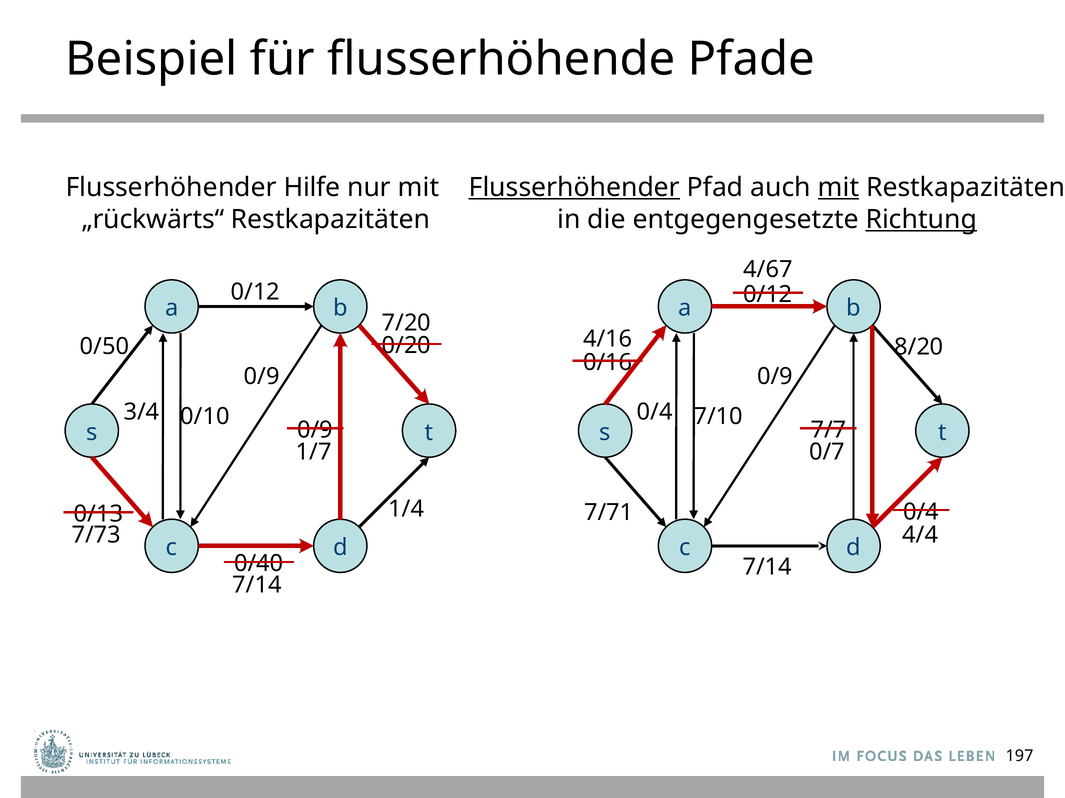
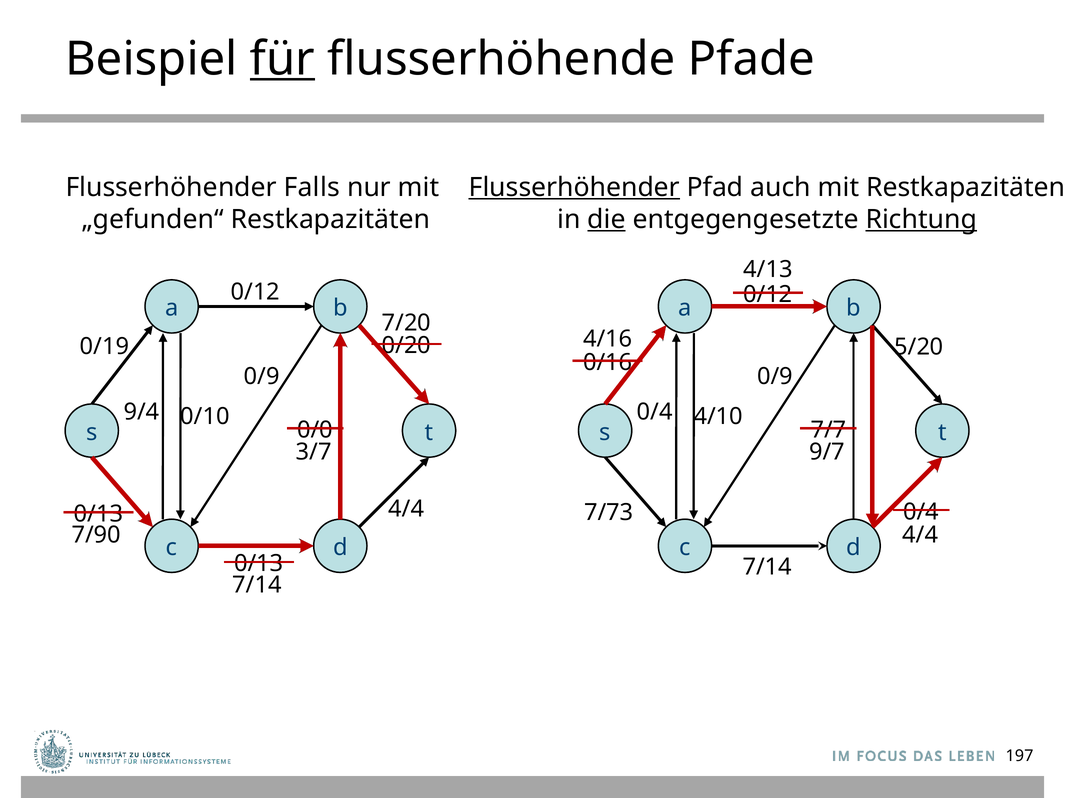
für underline: none -> present (283, 59)
mit underline: present -> none (838, 188)
Hilfe: Hilfe -> Falls (312, 188)
die underline: none -> present (607, 220)
„rückwärts“: „rückwärts“ -> „gefunden“ (153, 220)
4/67: 4/67 -> 4/13 (768, 270)
0/50: 0/50 -> 0/19 (105, 347)
8/20: 8/20 -> 5/20 (919, 347)
3/4: 3/4 -> 9/4 (142, 413)
7/10: 7/10 -> 4/10 (718, 417)
0/9: 0/9 -> 0/0 (315, 430)
1/7: 1/7 -> 3/7 (314, 452)
0/7: 0/7 -> 9/7 (827, 452)
1/4: 1/4 -> 4/4 (406, 510)
7/71: 7/71 -> 7/73 (609, 513)
7/73: 7/73 -> 7/90 (96, 536)
0/40: 0/40 -> 0/13 (259, 564)
